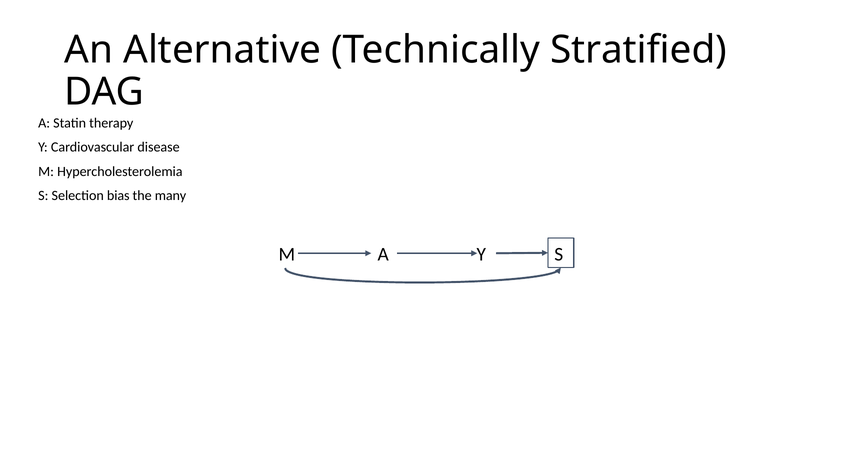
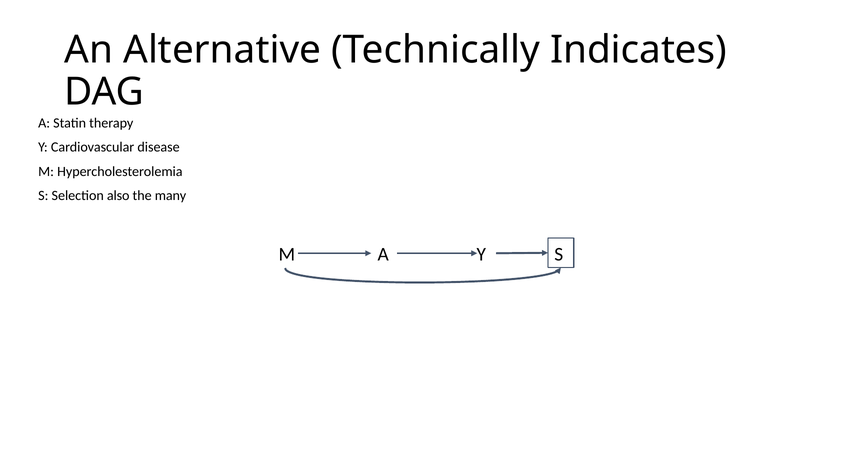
Stratified: Stratified -> Indicates (639, 50)
bias: bias -> also (118, 195)
